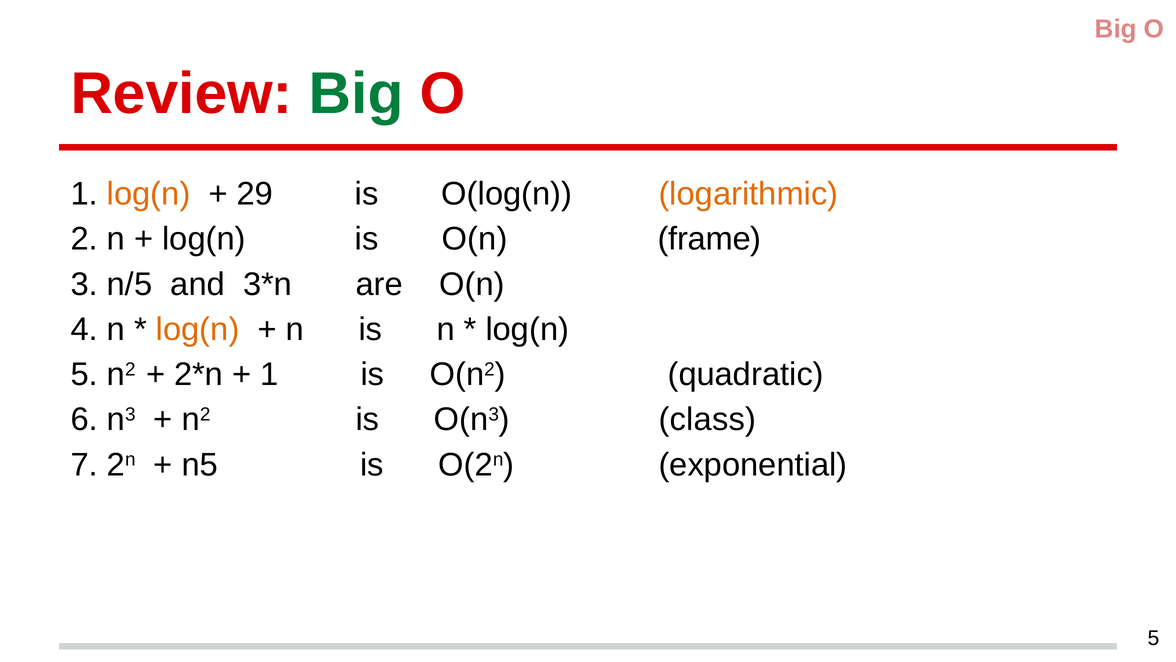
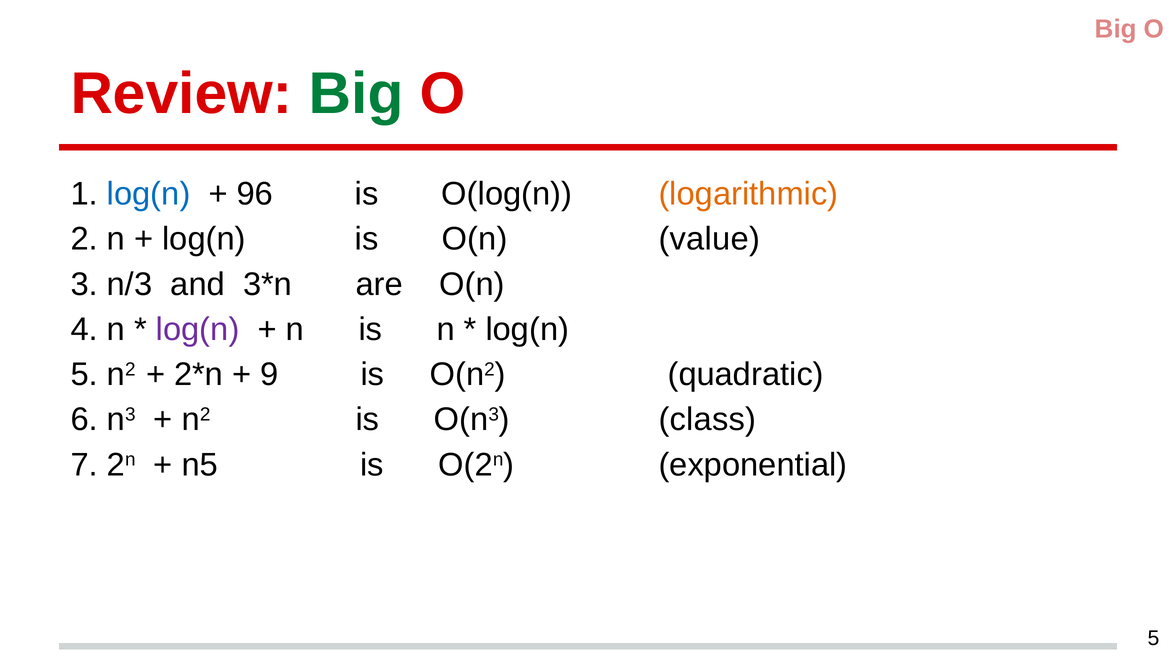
log(n colour: orange -> blue (149, 194)
29: 29 -> 96 (255, 194)
frame: frame -> value (709, 239)
n/5: n/5 -> n/3 (129, 284)
log(n colour: orange -> purple (198, 329)
1: 1 -> 9 (270, 374)
